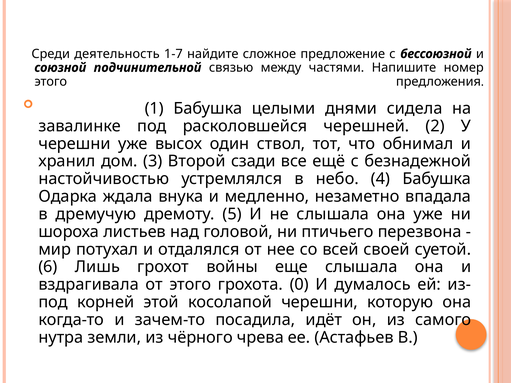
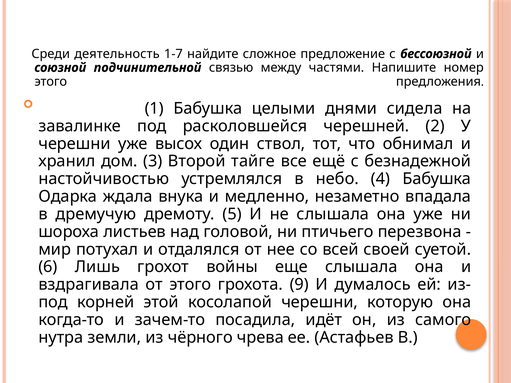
сзади: сзади -> тайге (253, 161)
0: 0 -> 9 (299, 285)
